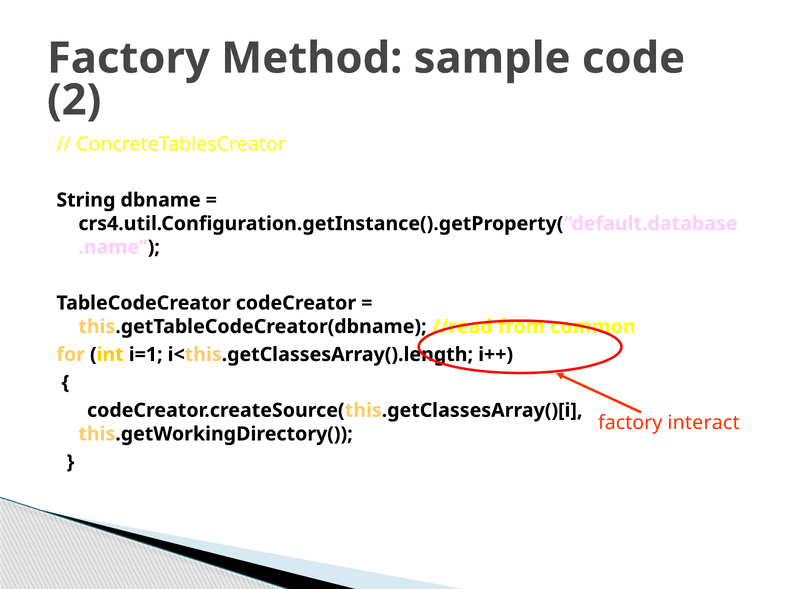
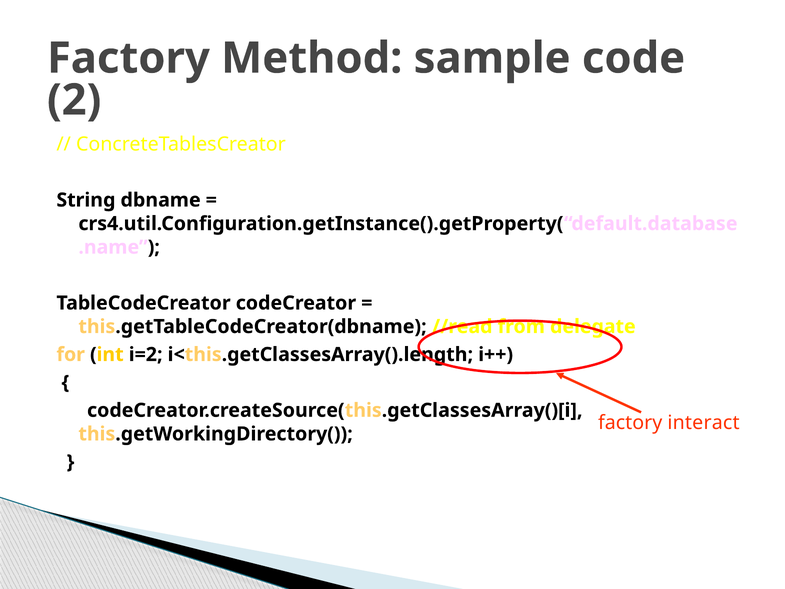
common: common -> delegate (593, 326)
i=1: i=1 -> i=2 (146, 354)
